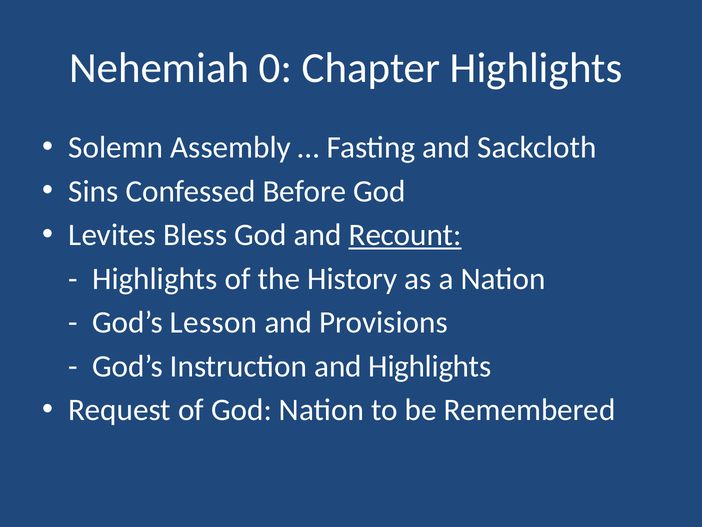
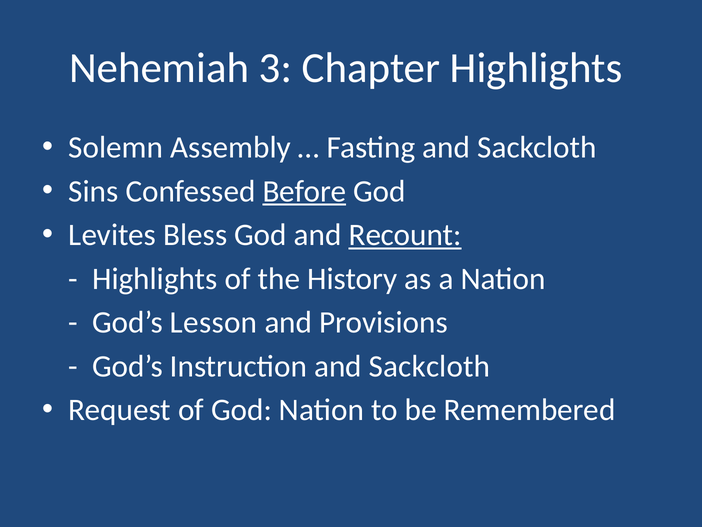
0: 0 -> 3 (275, 68)
Before underline: none -> present (304, 191)
Instruction and Highlights: Highlights -> Sackcloth (430, 366)
